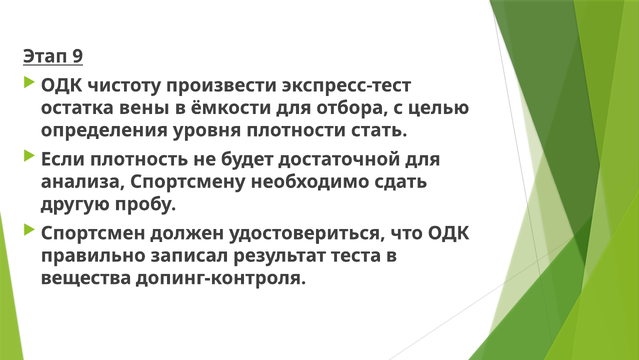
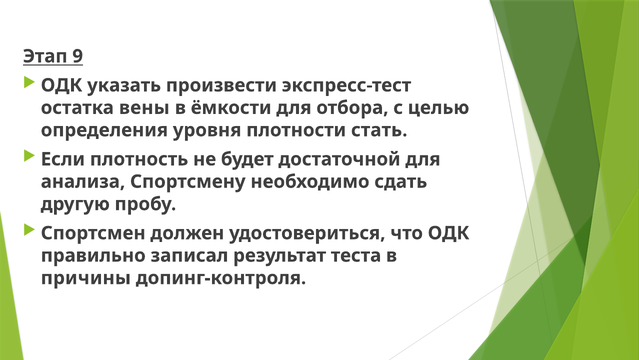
чистоту: чистоту -> указать (124, 85)
вещества: вещества -> причины (86, 278)
